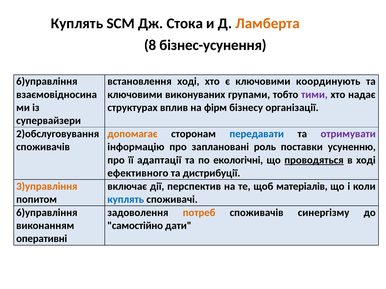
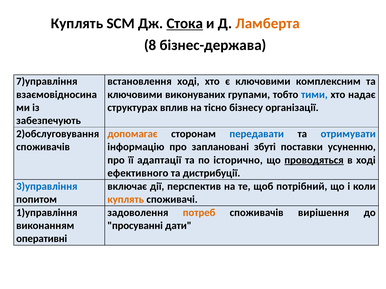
Стока underline: none -> present (185, 24)
бізнес-усунення: бізнес-усунення -> бізнес-держава (213, 45)
6)управління: 6)управління -> 7)управління (47, 82)
координують: координують -> комплексним (328, 82)
тими colour: purple -> blue (314, 95)
фірм: фірм -> тісно (215, 108)
супервайзери: супервайзери -> забезпечують (49, 121)
отримувати colour: purple -> blue (348, 134)
роль: роль -> збуті (265, 147)
екологічні: екологічні -> історично (238, 160)
3)управління colour: orange -> blue (47, 187)
матеріалів: матеріалів -> потрібний (302, 187)
куплять colour: blue -> orange (126, 200)
6)управління: 6)управління -> 1)управління (47, 213)
синергізму: синергізму -> вирішення (324, 213)
самостійно: самостійно -> просуванні (135, 226)
